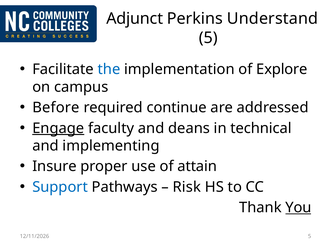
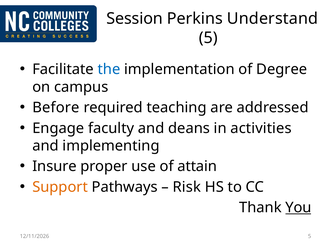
Adjunct: Adjunct -> Session (135, 18)
Explore: Explore -> Degree (282, 69)
continue: continue -> teaching (177, 108)
Engage underline: present -> none (58, 128)
technical: technical -> activities (261, 128)
Support colour: blue -> orange (60, 187)
